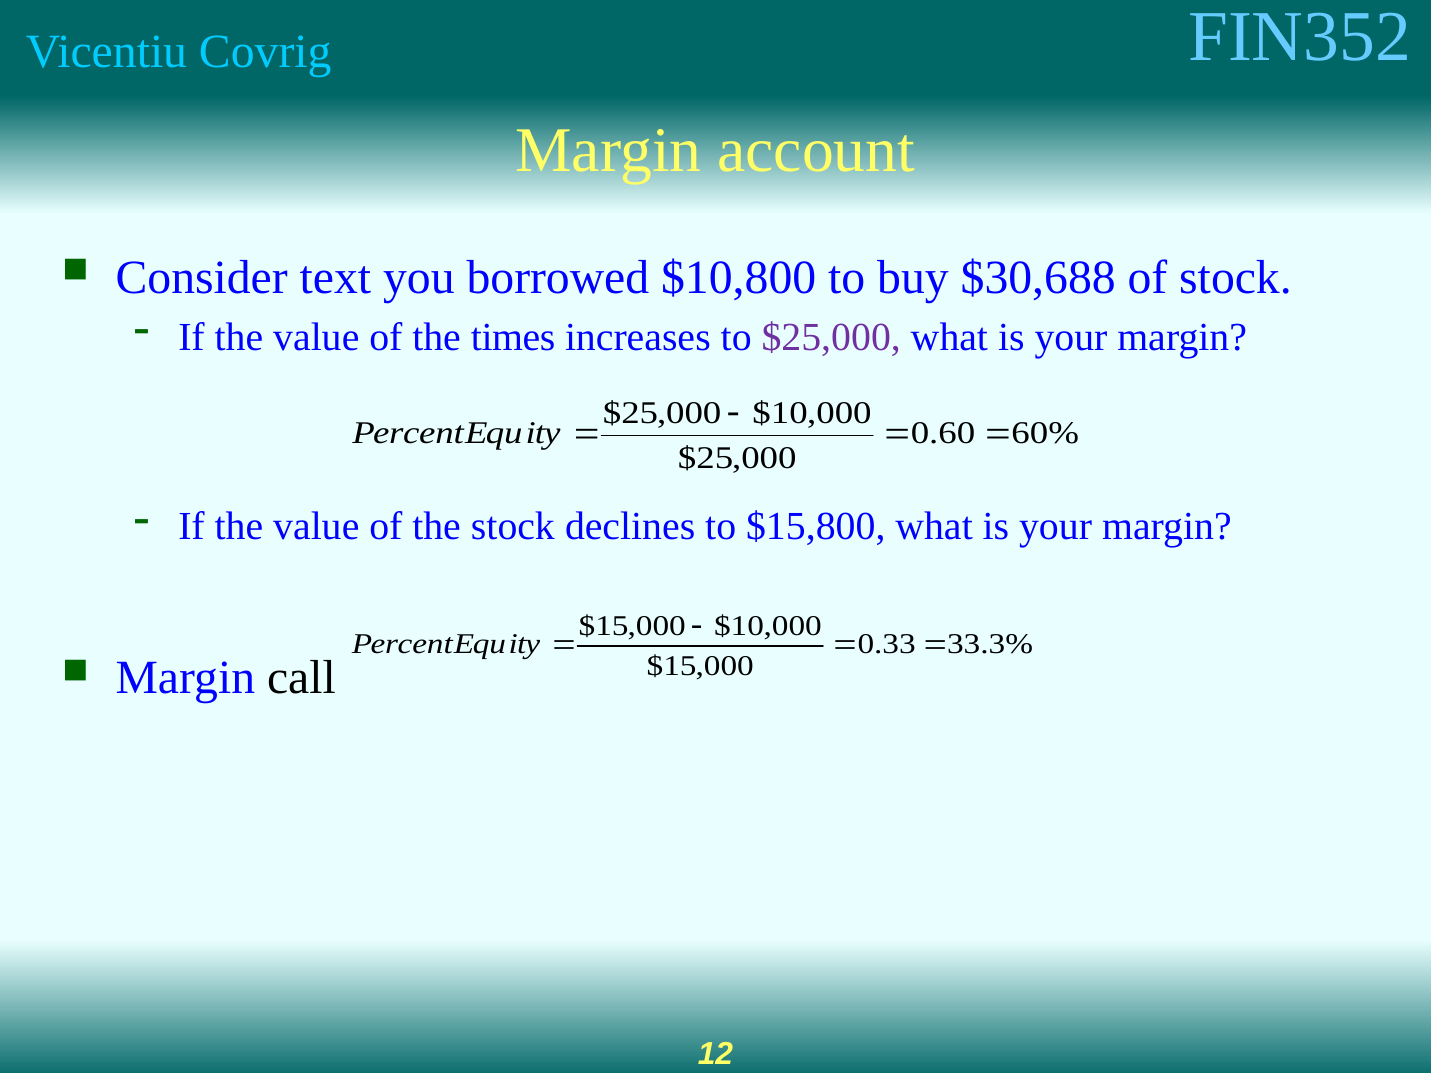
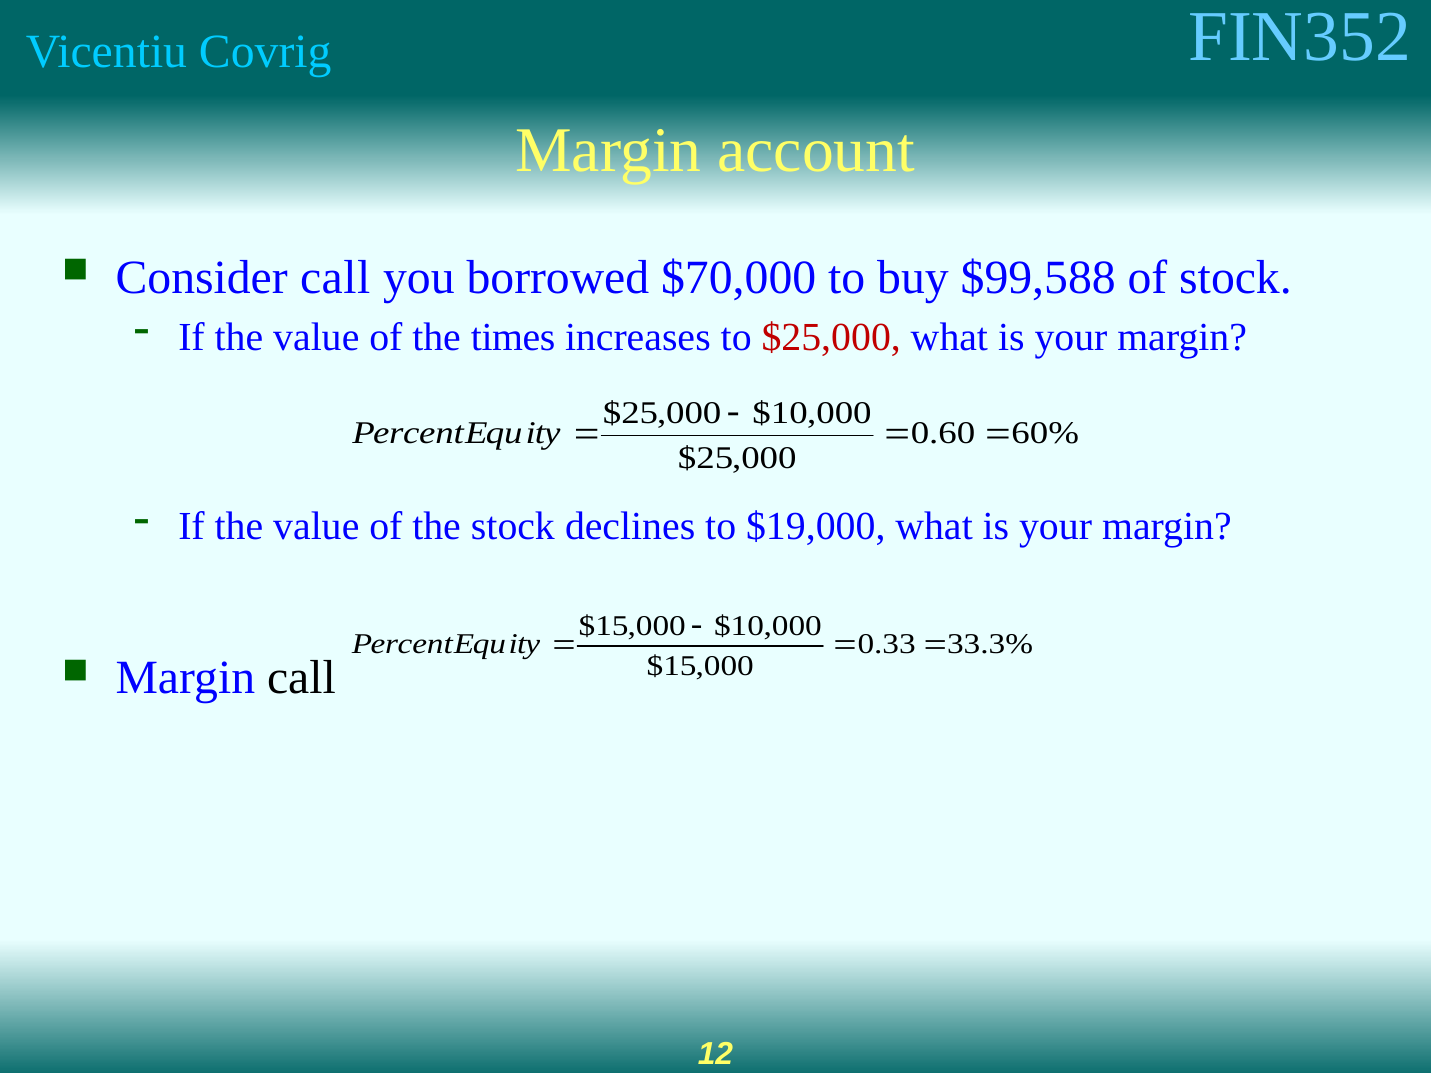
Consider text: text -> call (335, 278)
$10,800: $10,800 -> $70,000 (739, 278)
$30,688: $30,688 -> $99,588 (1038, 278)
$25,000 colour: purple -> red (831, 337)
$15,800: $15,800 -> $19,000 (816, 527)
